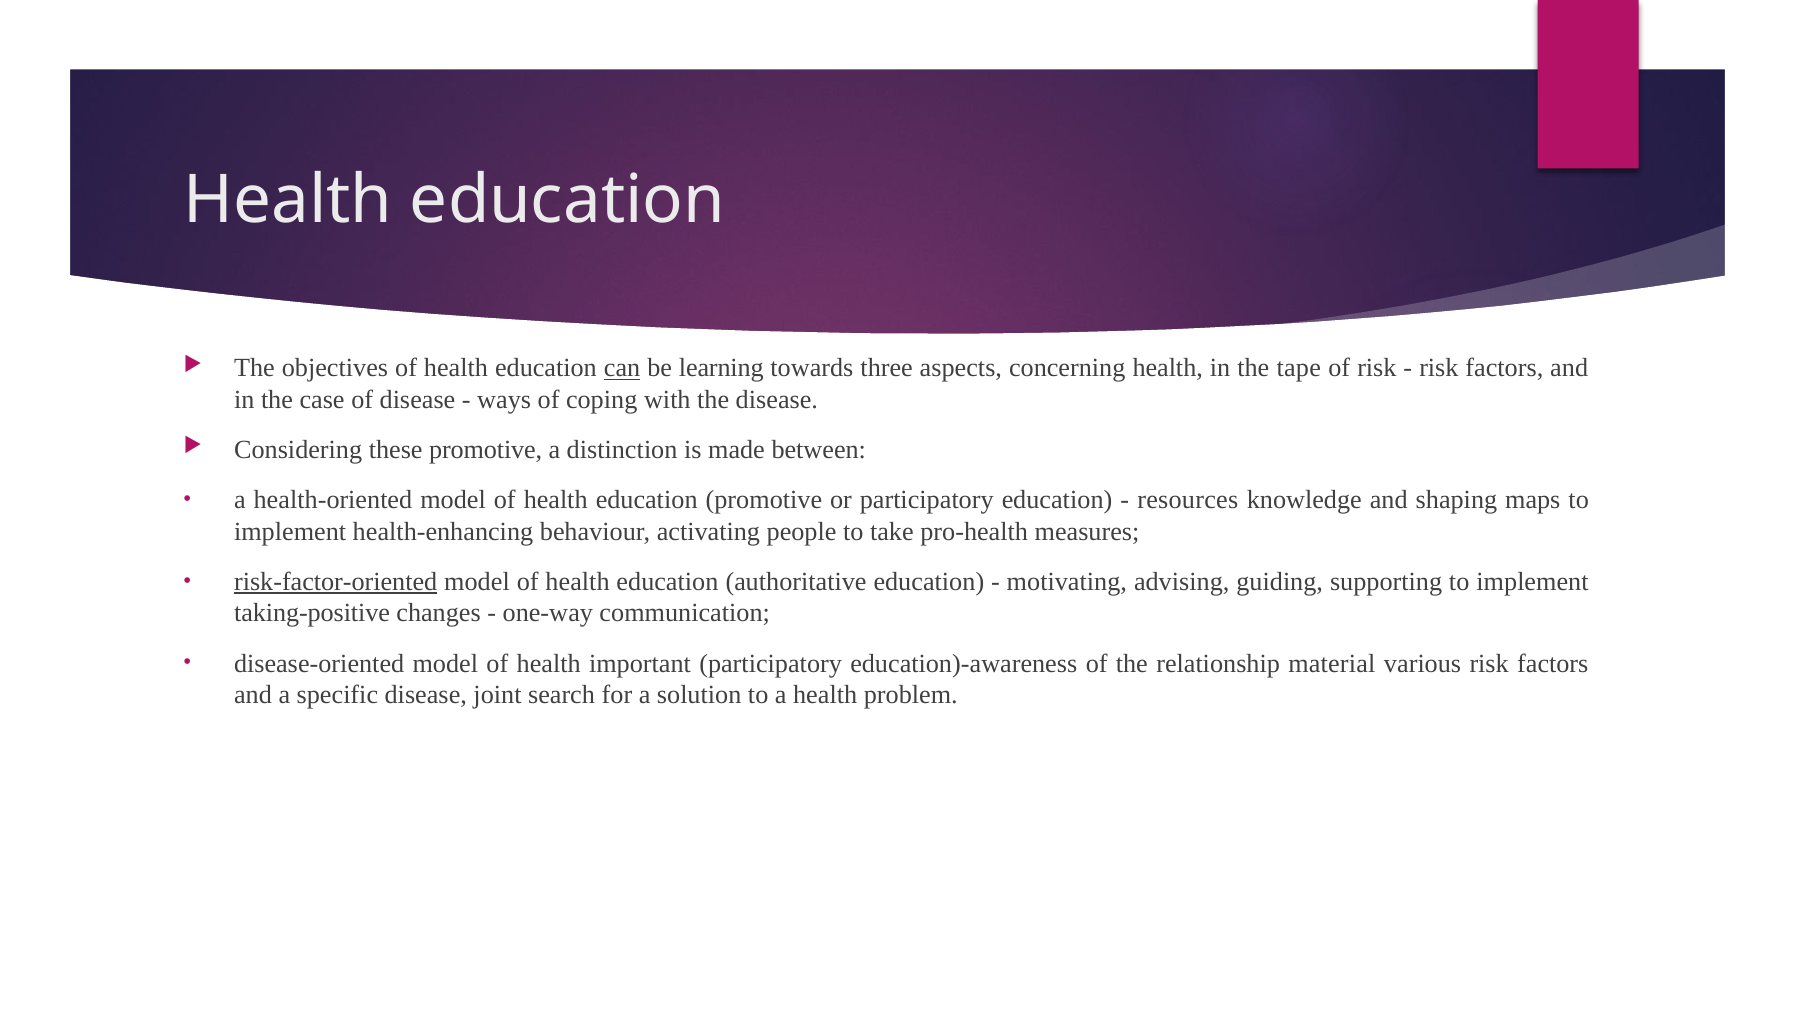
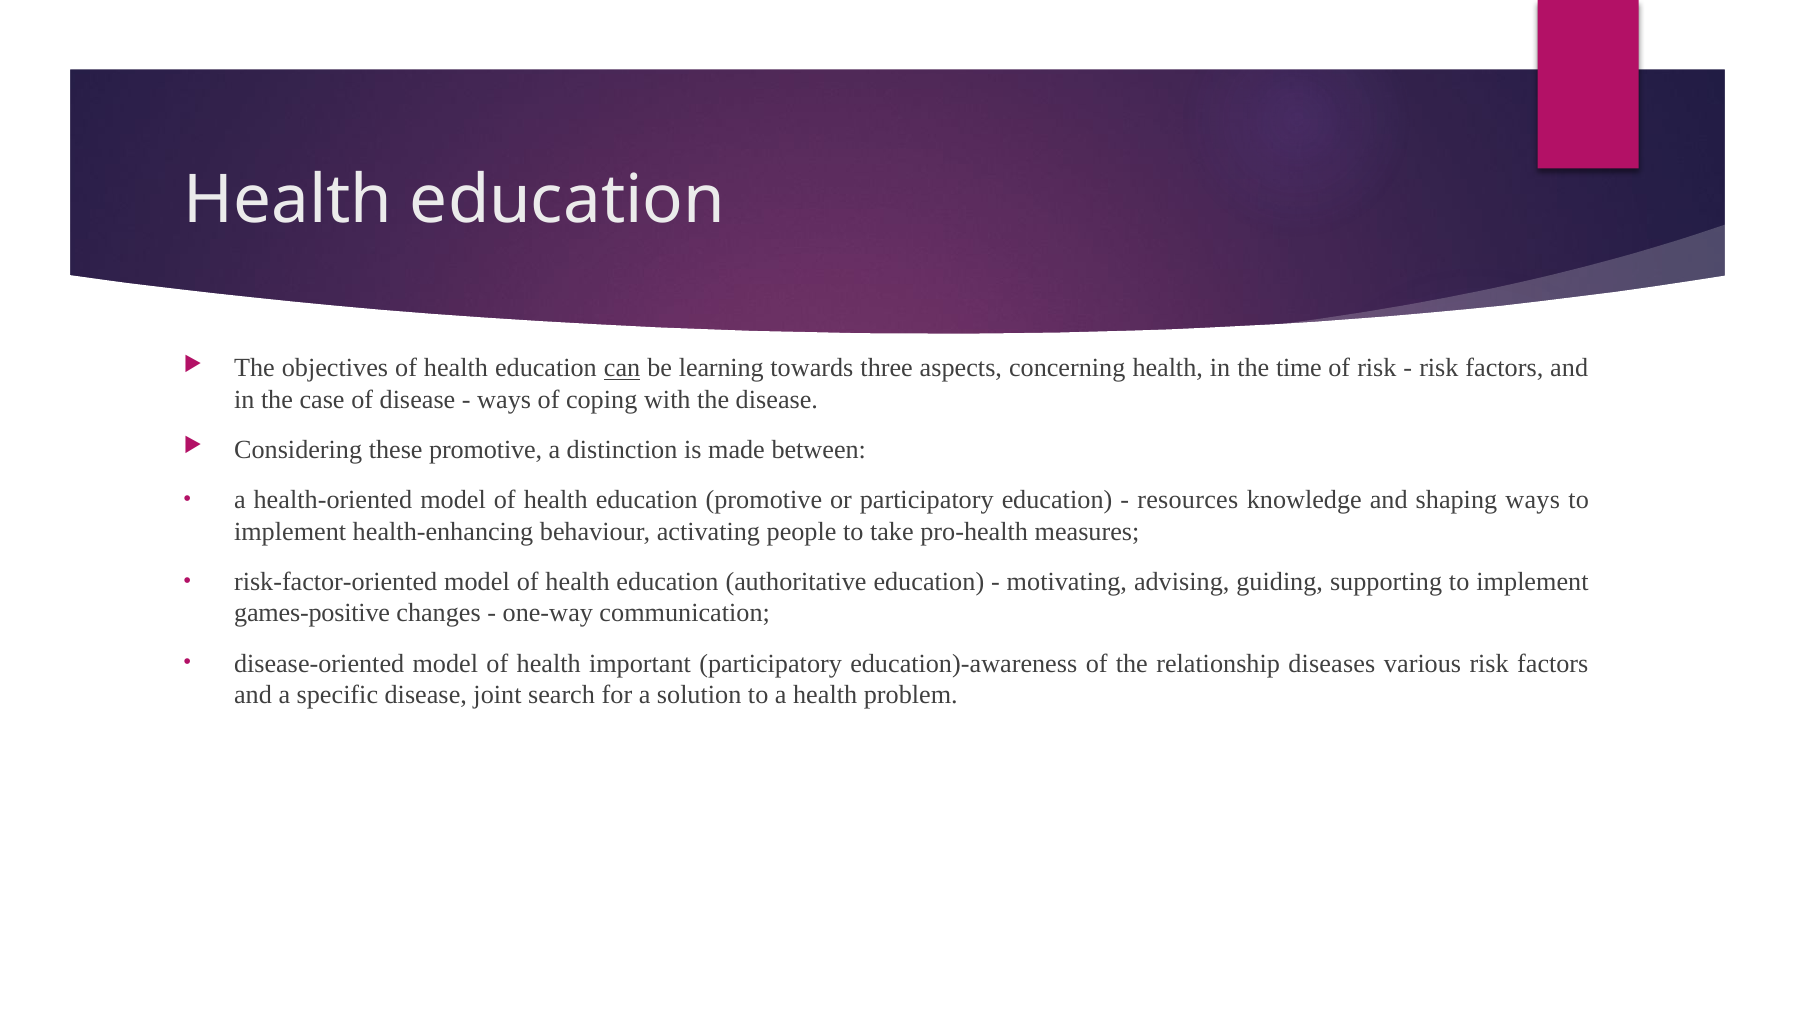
tape: tape -> time (1299, 368)
shaping maps: maps -> ways (1533, 500)
risk-factor-oriented underline: present -> none (336, 582)
taking-positive: taking-positive -> games-positive (312, 613)
material: material -> diseases (1332, 664)
